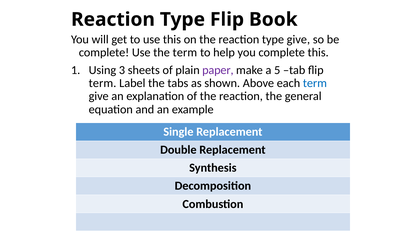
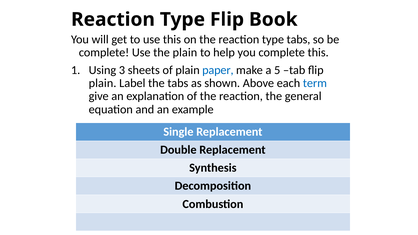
type give: give -> tabs (298, 39)
the term: term -> plain (185, 53)
paper colour: purple -> blue (218, 70)
term: term -> plain (103, 83)
